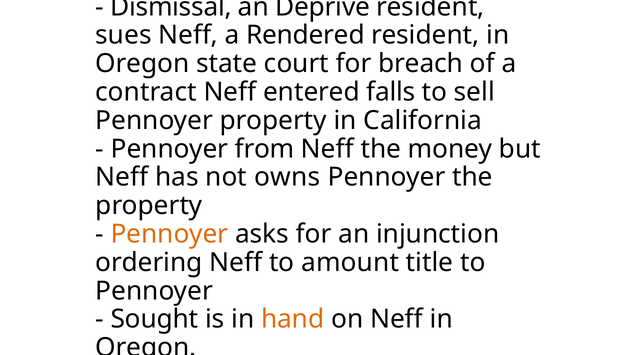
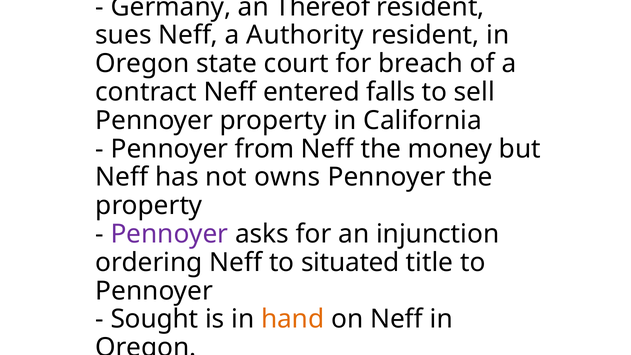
Dismissal: Dismissal -> Germany (171, 7)
Deprive: Deprive -> Thereof (323, 7)
Rendered: Rendered -> Authority (305, 35)
Pennoyer colour: orange -> purple (170, 234)
amount: amount -> situated (350, 262)
